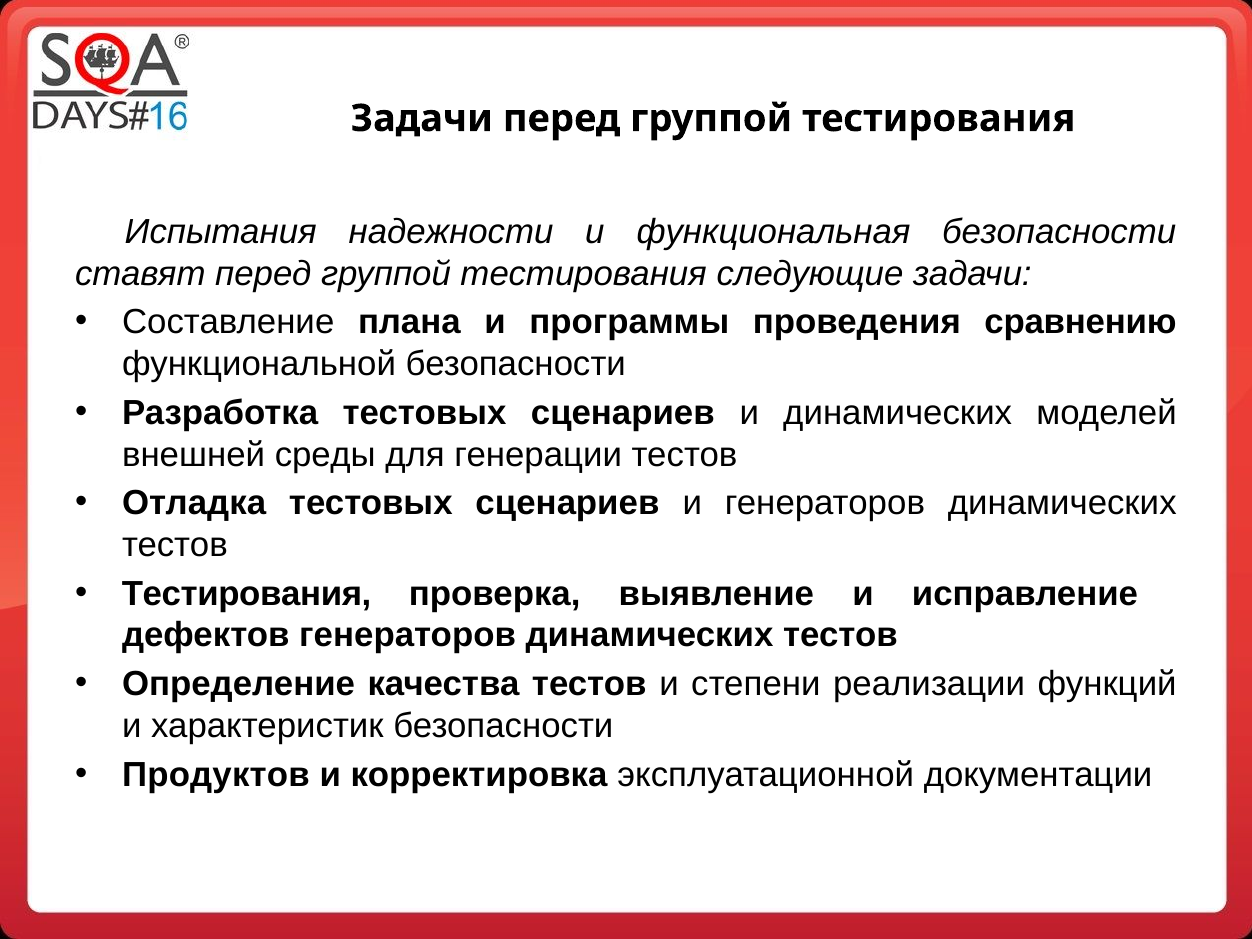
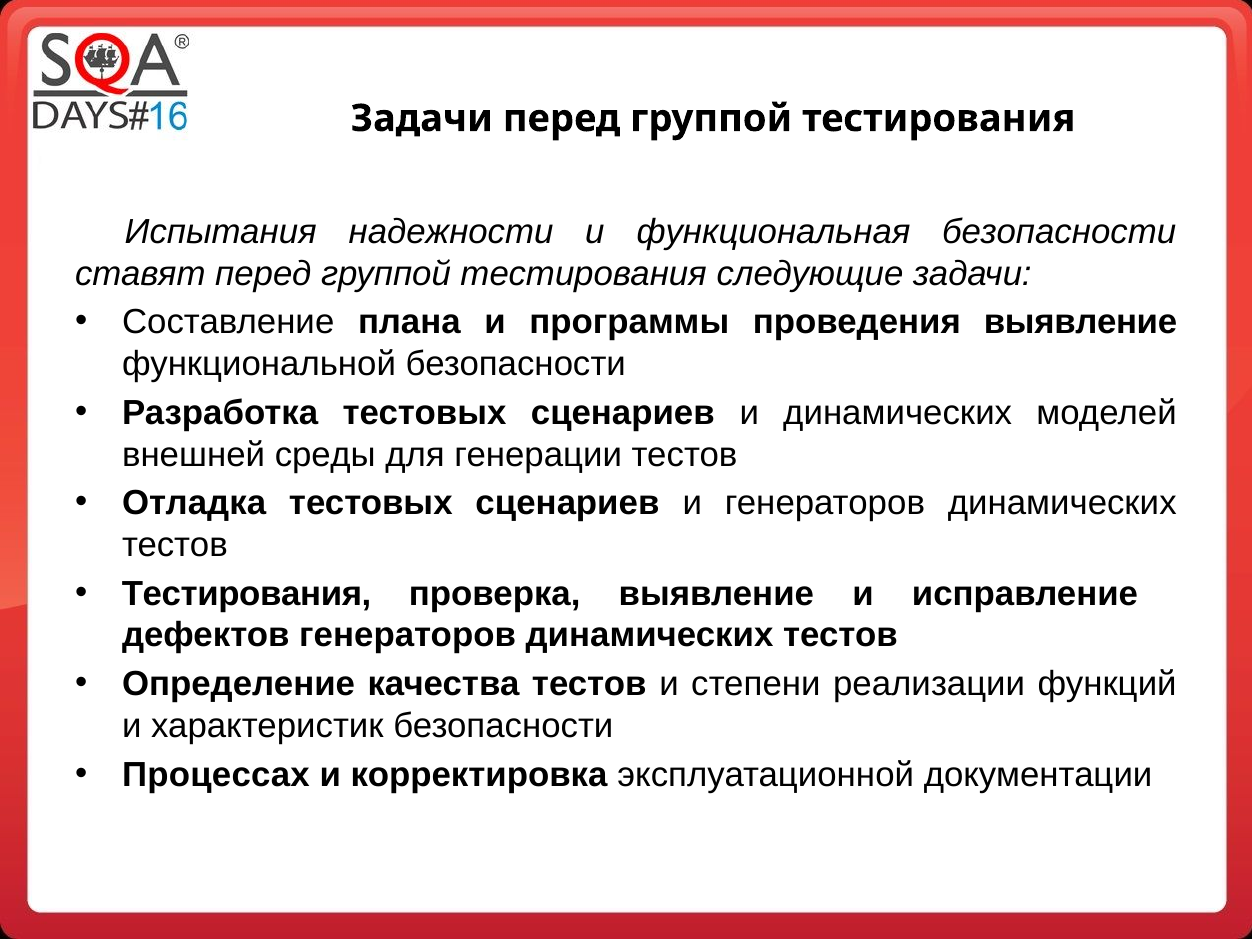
проведения сравнению: сравнению -> выявление (1081, 322)
Продуктов: Продуктов -> Процессах (216, 775)
